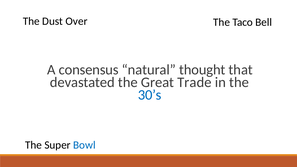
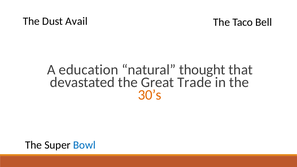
Over: Over -> Avail (76, 21)
consensus: consensus -> education (89, 70)
30’s colour: blue -> orange (150, 95)
